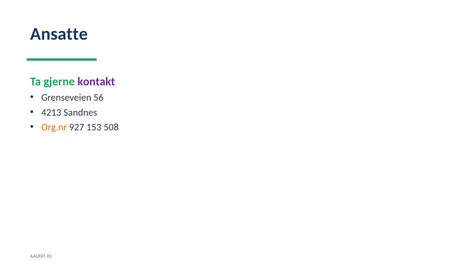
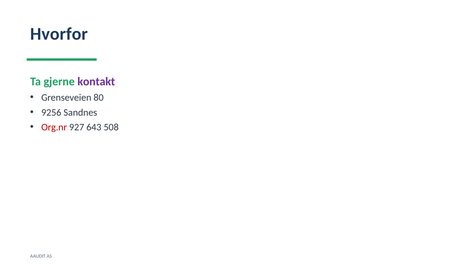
Ansatte: Ansatte -> Hvorfor (59, 34)
56: 56 -> 80 (99, 97)
4213: 4213 -> 9256 (51, 112)
Org.nr colour: orange -> red (54, 127)
153: 153 -> 643 (94, 127)
